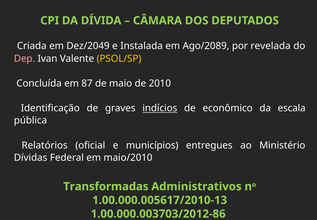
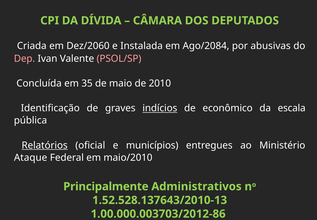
Dez/2049: Dez/2049 -> Dez/2060 (88, 46)
Ago/2089: Ago/2089 -> Ago/2084 (206, 46)
revelada: revelada -> abusivas (271, 46)
PSOL/SP colour: yellow -> pink (119, 58)
87: 87 -> 35 (87, 83)
Relatórios underline: none -> present (45, 145)
Dívidas: Dívidas -> Ataque (31, 157)
Transformadas: Transformadas -> Principalmente (106, 186)
1.00.000.005617/2010-13: 1.00.000.005617/2010-13 -> 1.52.528.137643/2010-13 (160, 200)
